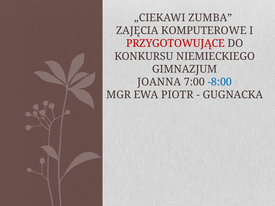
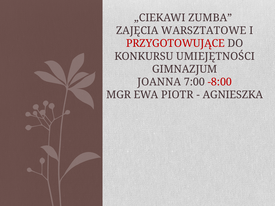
KOMPUTEROWE: KOMPUTEROWE -> WARSZTATOWE (204, 31)
NIEMIECKIEGO: NIEMIECKIEGO -> UMIEJĘTNOŚCI (215, 56)
-8:00 colour: blue -> red (220, 82)
GUGNACKA: GUGNACKA -> AGNIESZKA (233, 95)
